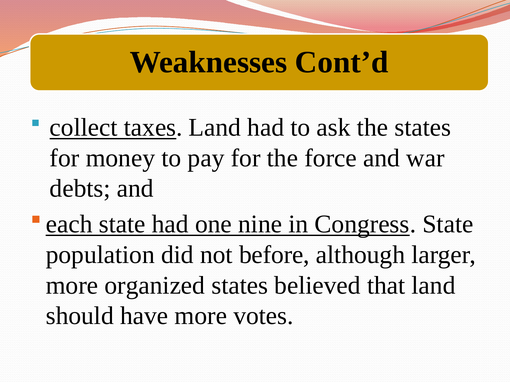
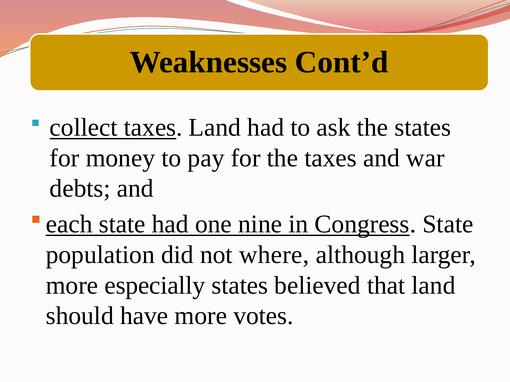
the force: force -> taxes (331, 158)
before: before -> where (274, 255)
organized: organized -> especially (155, 286)
